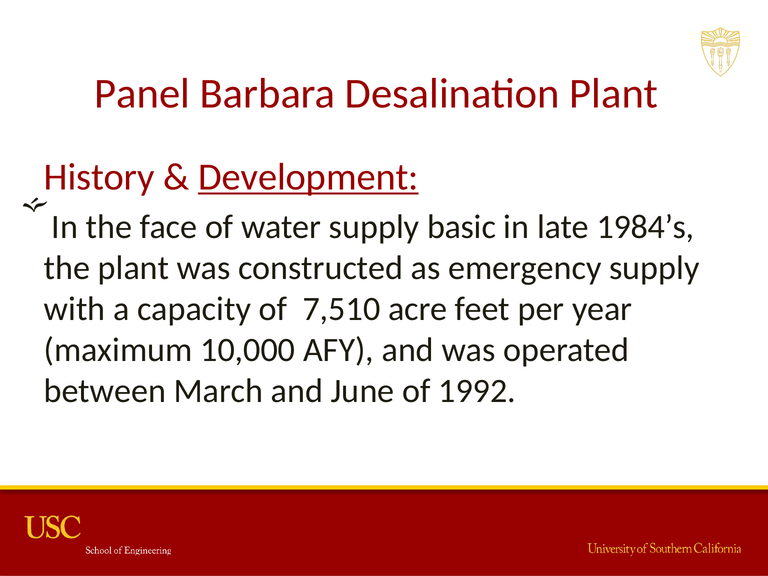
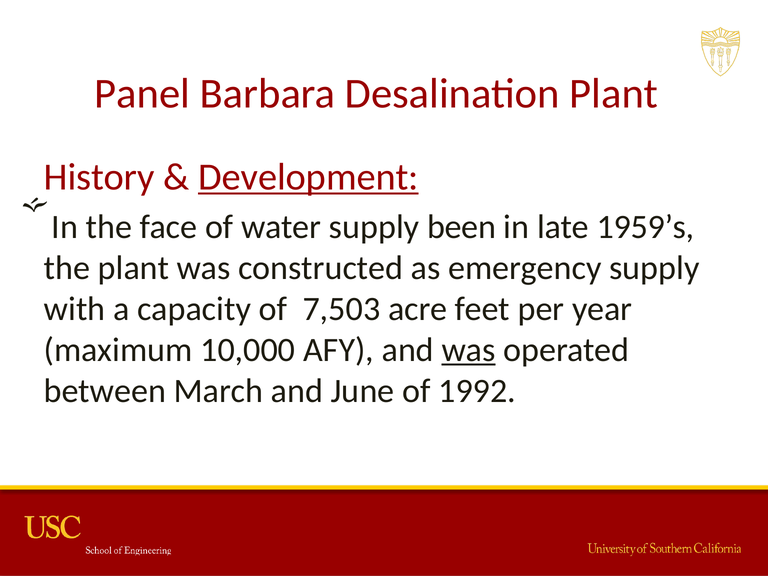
basic: basic -> been (462, 227)
1984’s: 1984’s -> 1959’s (646, 227)
7,510: 7,510 -> 7,503 (341, 309)
was underline: none -> present (469, 350)
